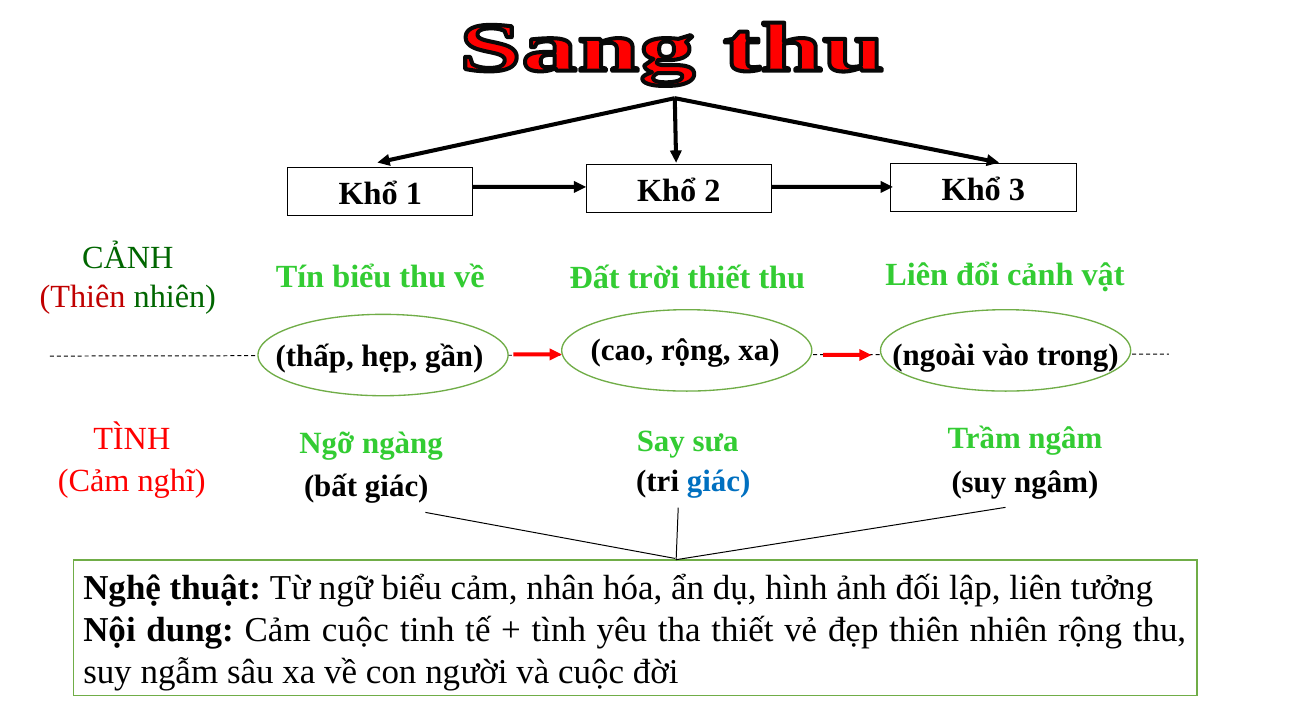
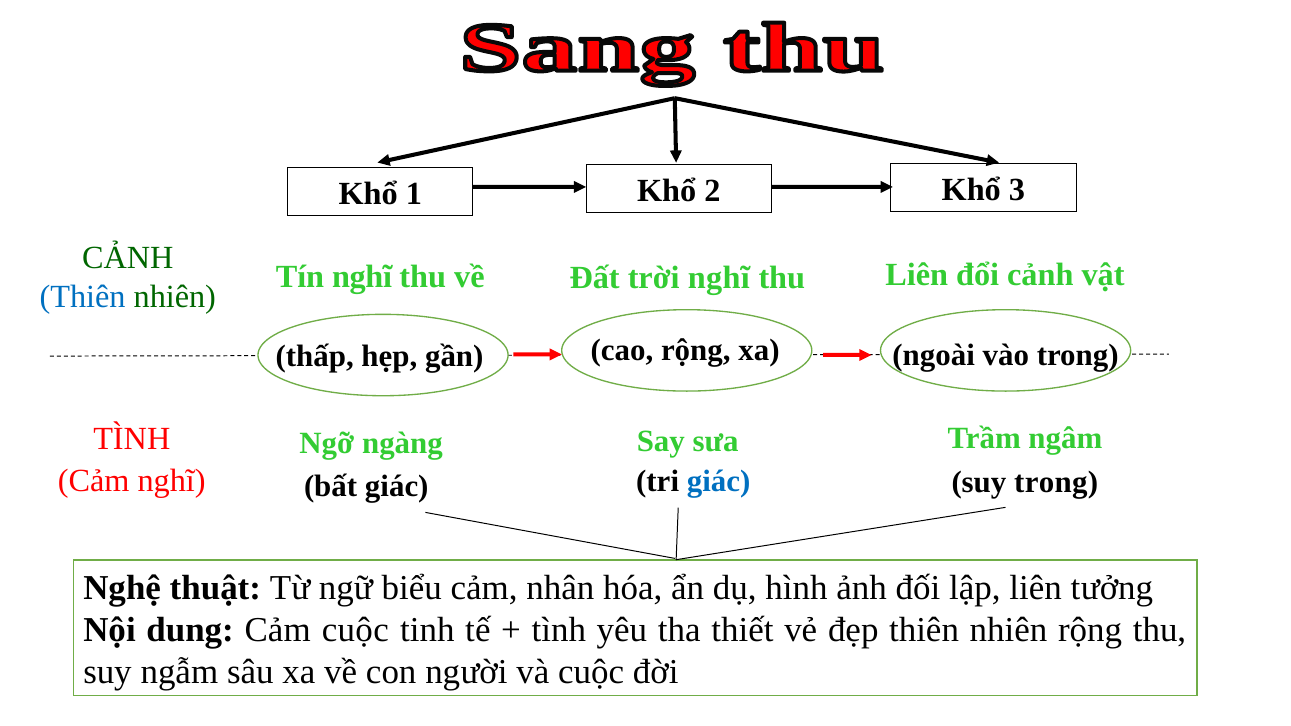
Tín biểu: biểu -> nghĩ (362, 277)
trời thiết: thiết -> nghĩ (719, 278)
Thiên colour: red -> blue (83, 297)
suy ngâm: ngâm -> trong (1056, 483)
